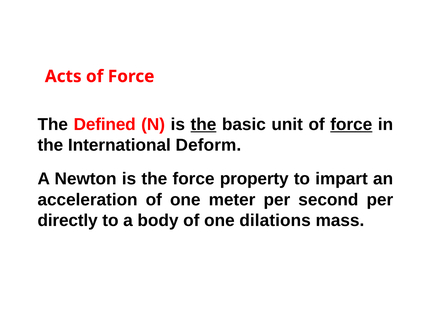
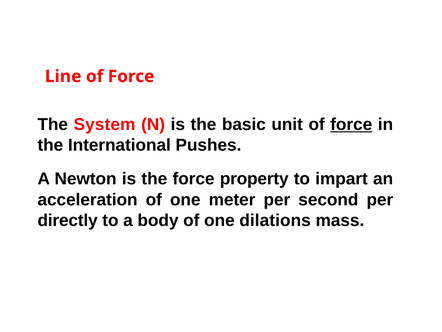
Acts: Acts -> Line (63, 76)
Defined: Defined -> System (105, 124)
the underline: present -> none (203, 124)
Deform: Deform -> Pushes (208, 145)
